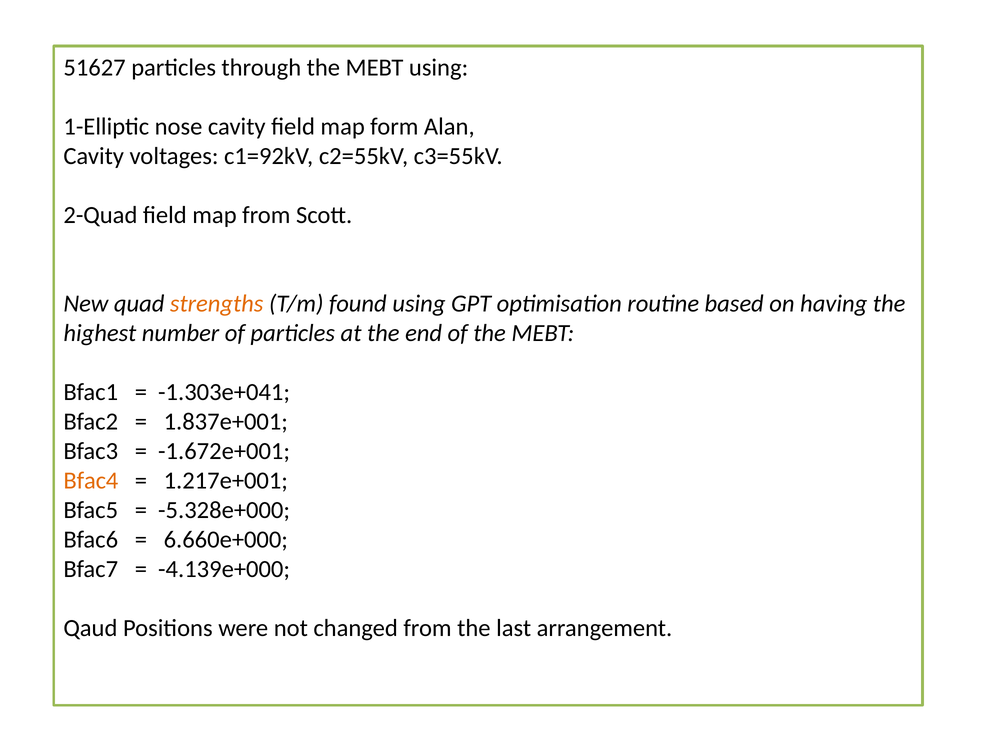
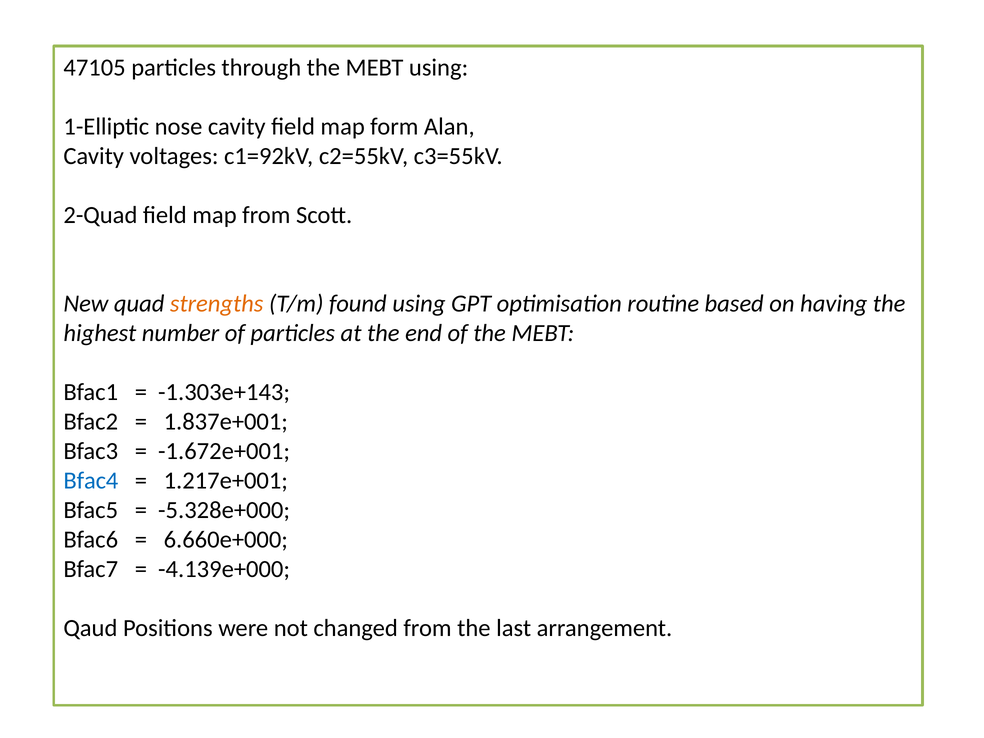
51627: 51627 -> 47105 (95, 67)
-1.303e+041: -1.303e+041 -> -1.303e+143 (224, 392)
Bfac4 colour: orange -> blue (91, 481)
